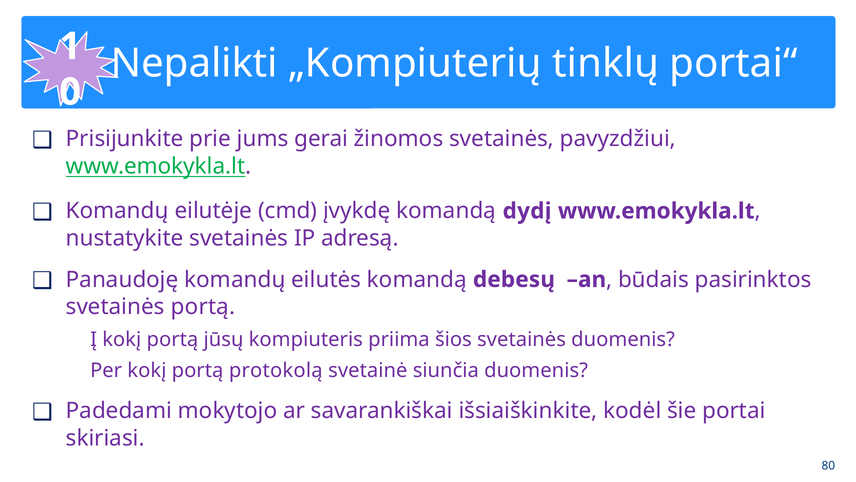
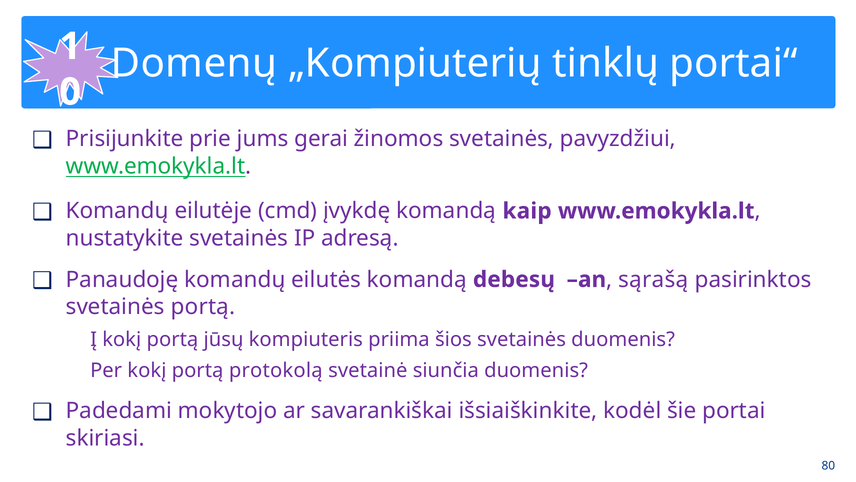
Nepalikti: Nepalikti -> Domenų (194, 63)
dydį: dydį -> kaip (527, 211)
būdais: būdais -> sąrašą (653, 279)
